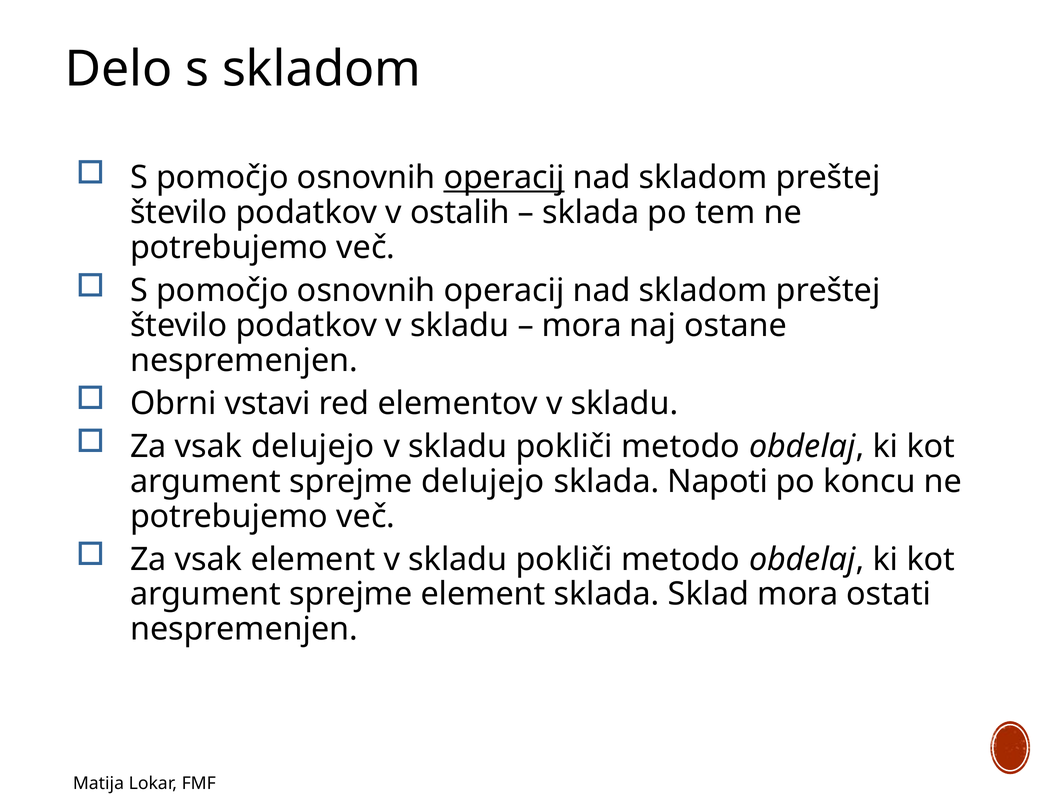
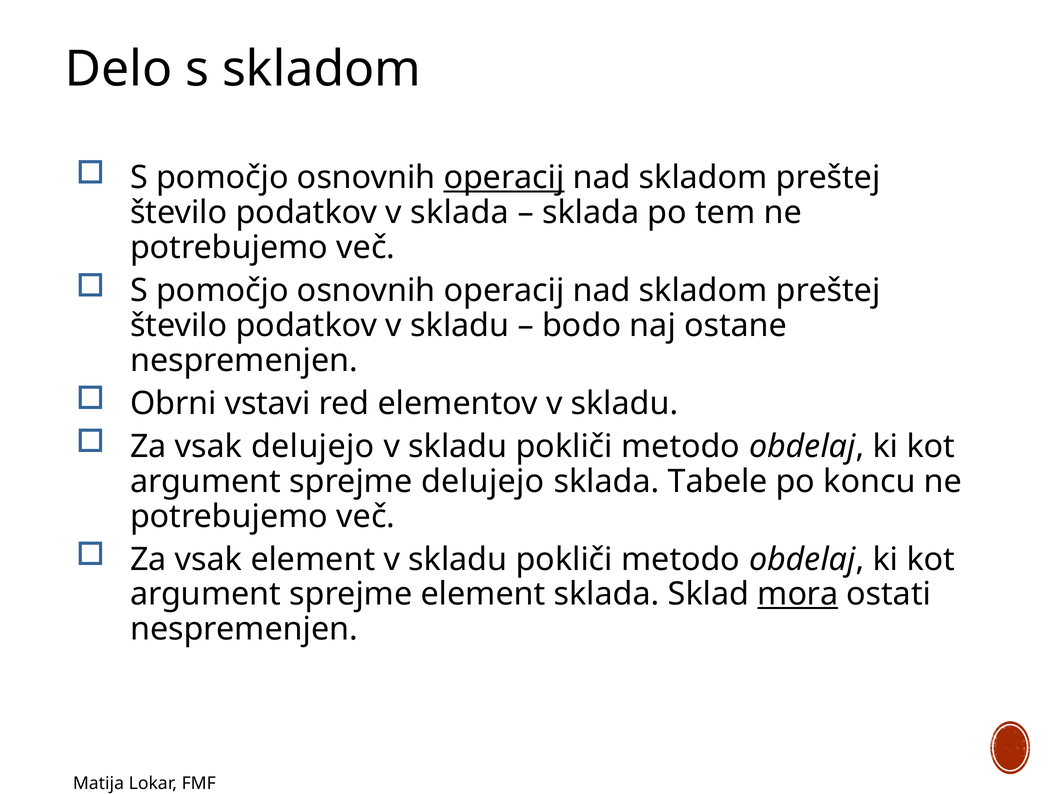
v ostalih: ostalih -> sklada (460, 213)
mora: mora -> bodo (582, 326)
Napoti: Napoti -> Tabele (718, 482)
mora underline: none -> present (798, 594)
